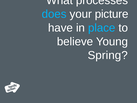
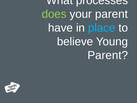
does colour: light blue -> light green (54, 14)
your picture: picture -> parent (111, 14)
Spring: Spring -> Parent (108, 55)
